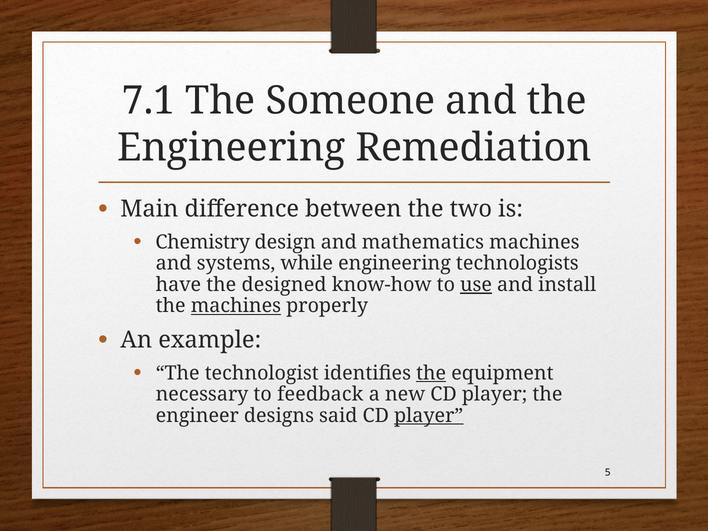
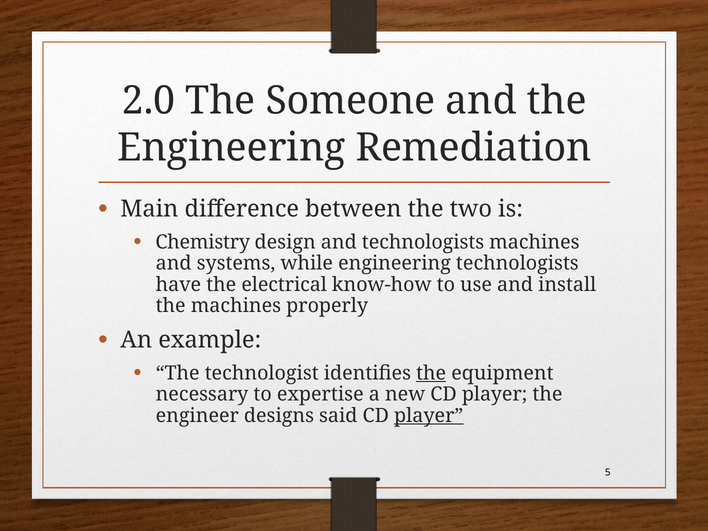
7.1: 7.1 -> 2.0 (148, 101)
and mathematics: mathematics -> technologists (423, 242)
designed: designed -> electrical (284, 285)
use underline: present -> none (476, 285)
machines underline: present -> none (236, 306)
feedback: feedback -> expertise (320, 394)
